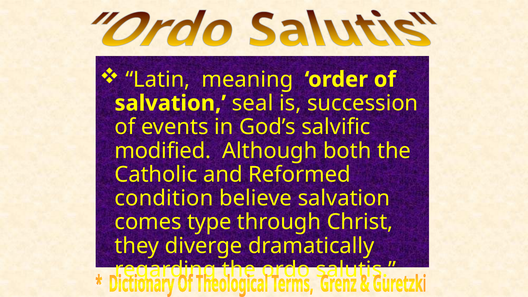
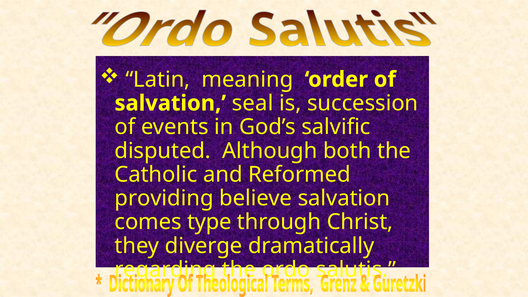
modified: modified -> disputed (163, 151)
condition: condition -> providing (164, 198)
